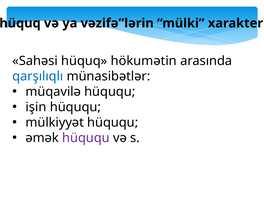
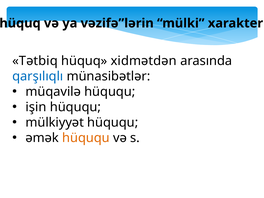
Sahəsi: Sahəsi -> Tətbiq (35, 61)
hökumətin: hökumətin -> xidmətdən (144, 61)
hüququ colour: purple -> orange (86, 138)
